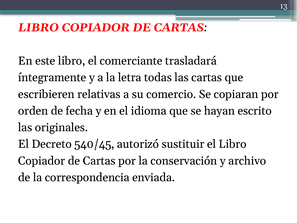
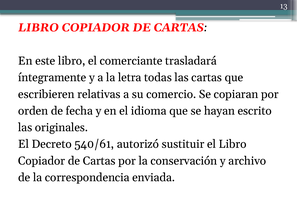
540/45: 540/45 -> 540/61 (94, 144)
